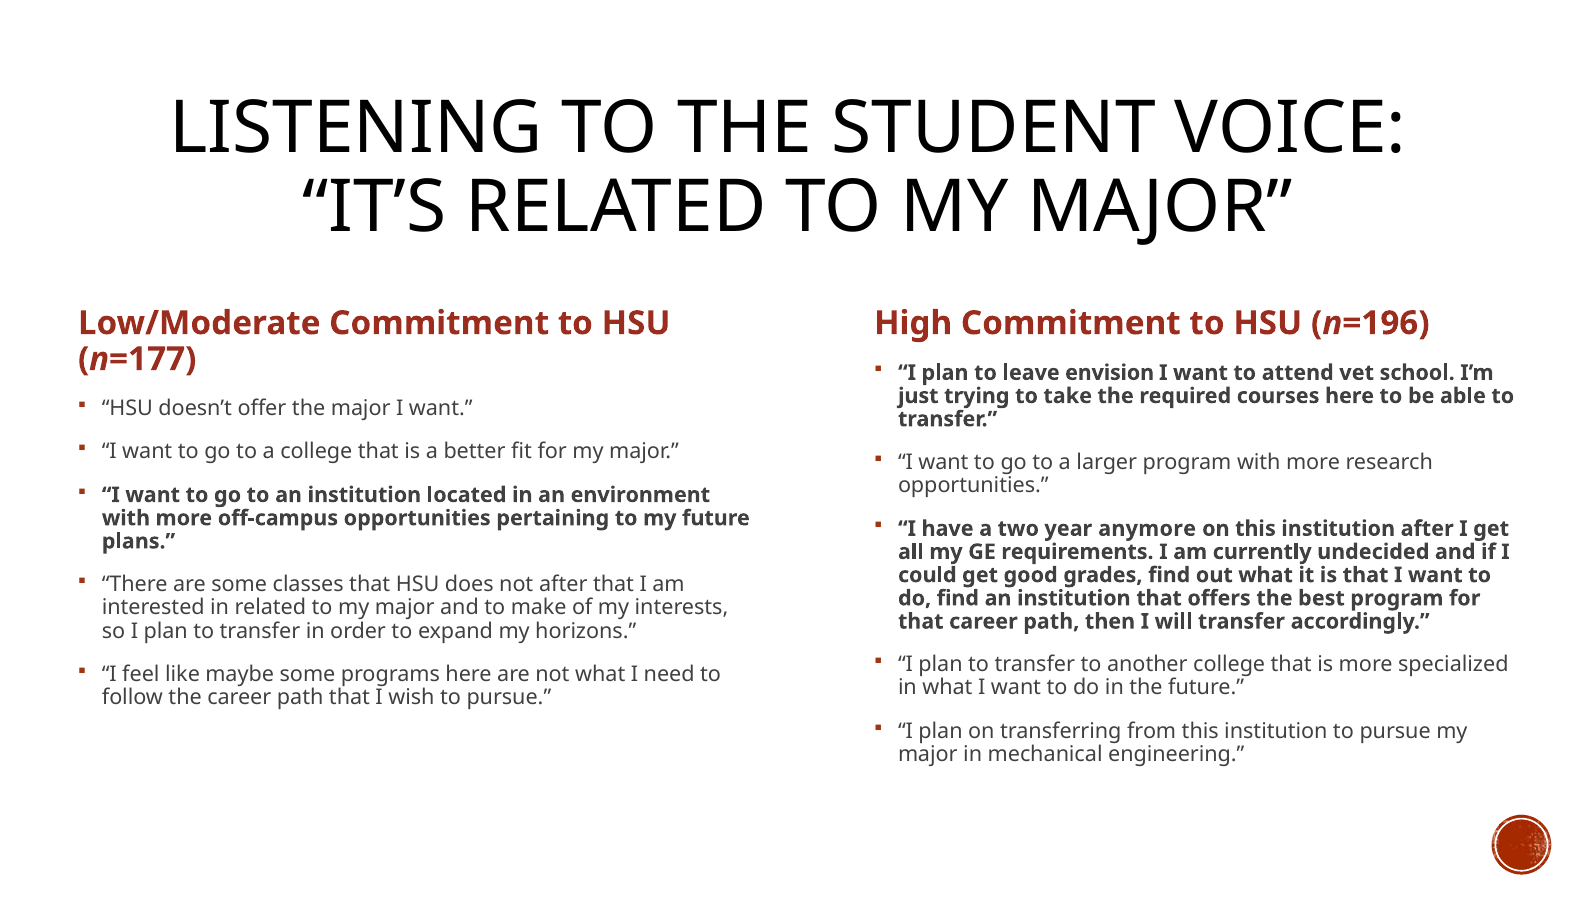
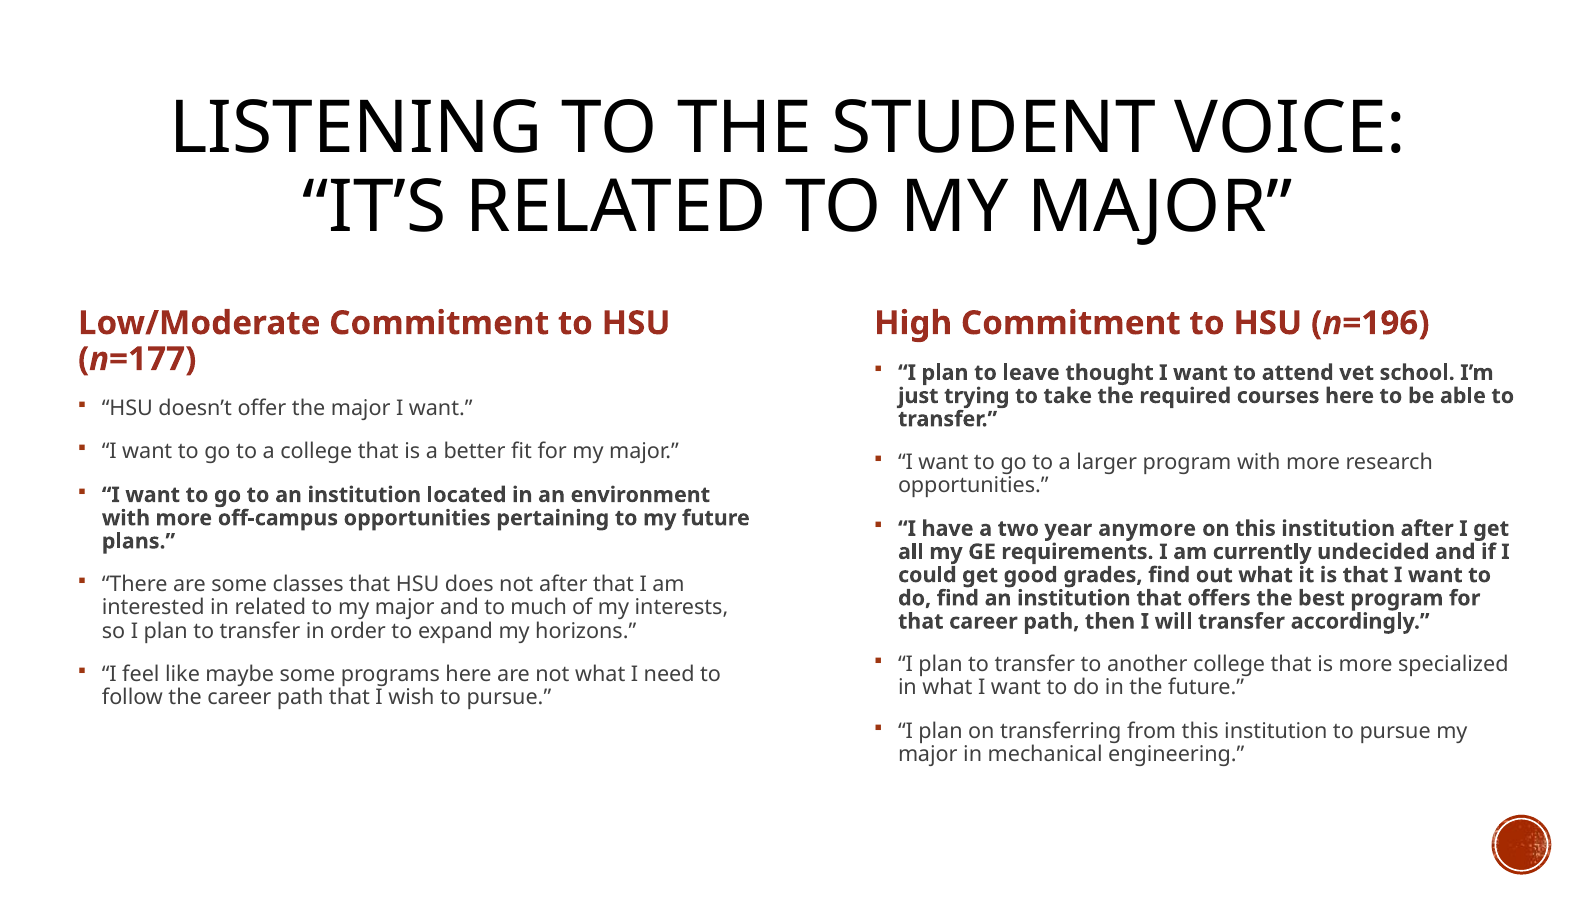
envision: envision -> thought (1109, 373)
make: make -> much (539, 608)
